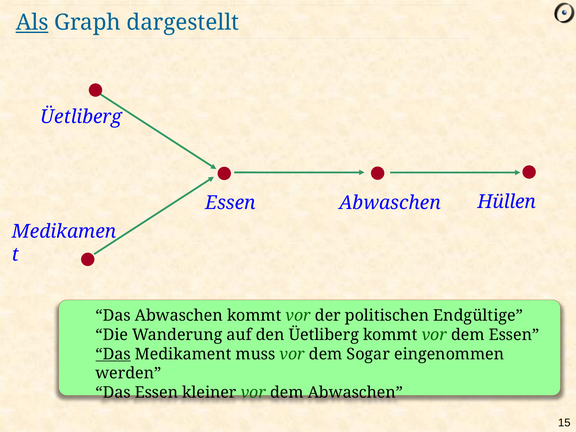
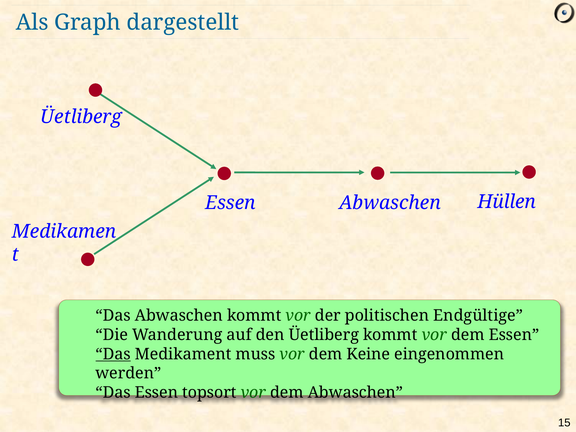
Als underline: present -> none (32, 23)
Sogar: Sogar -> Keine (368, 354)
kleiner: kleiner -> topsort (209, 393)
